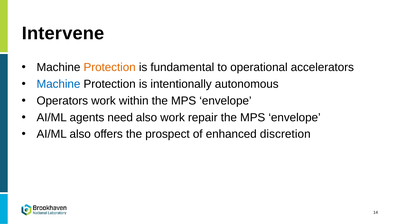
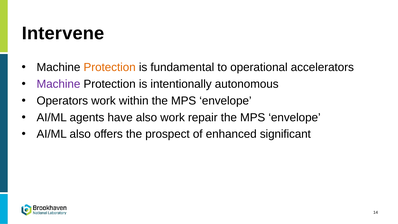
Machine colour: blue -> purple (58, 84)
need: need -> have (120, 117)
discretion: discretion -> significant (285, 134)
